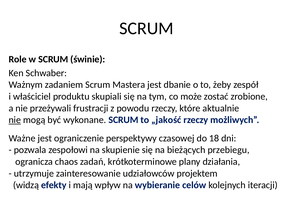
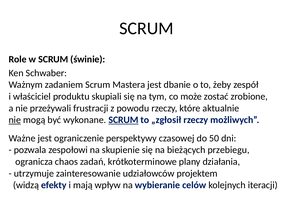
SCRUM underline: none -> present (123, 120)
„jakość: „jakość -> „zgłosił (166, 120)
18: 18 -> 50 (214, 138)
